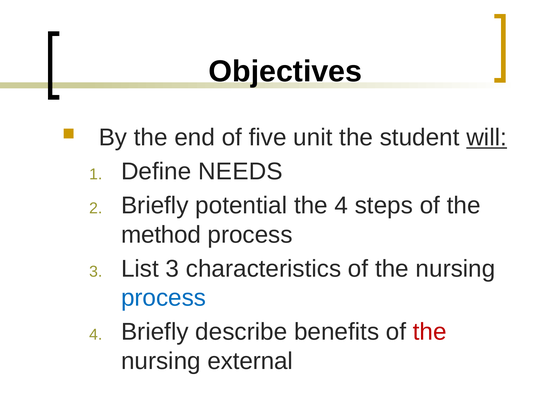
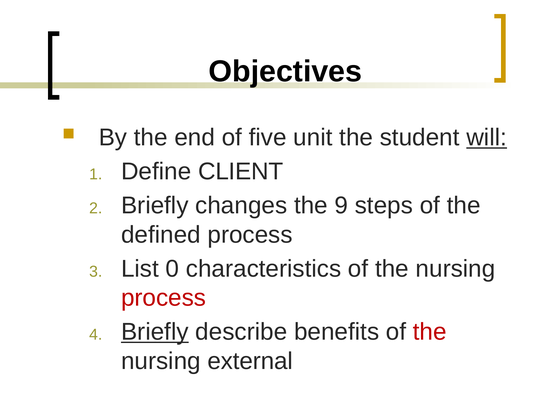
NEEDS: NEEDS -> CLIENT (241, 172)
potential: potential -> changes (241, 206)
the 4: 4 -> 9 (341, 206)
method: method -> defined (161, 235)
List 3: 3 -> 0 (172, 269)
process colour: blue -> red (164, 298)
Briefly underline: none -> present (155, 332)
